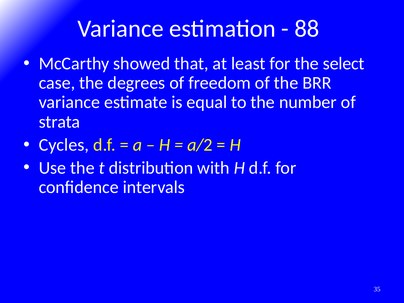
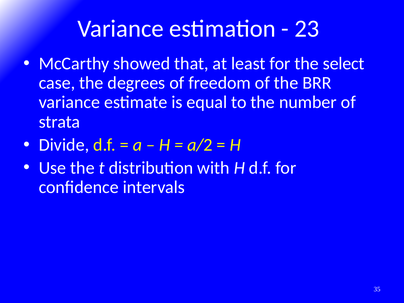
88: 88 -> 23 (307, 29)
Cycles: Cycles -> Divide (64, 145)
